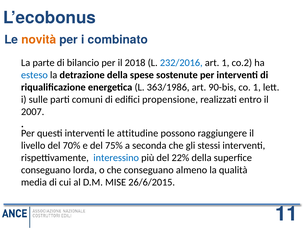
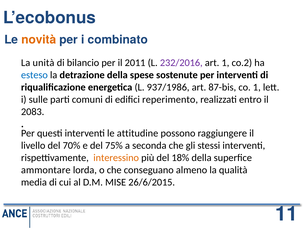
parte: parte -> unità (43, 63)
2018: 2018 -> 2011 (135, 63)
232/2016 colour: blue -> purple (181, 63)
363/1986: 363/1986 -> 937/1986 (168, 87)
90-bis: 90-bis -> 87-bis (222, 87)
propensione: propensione -> reperimento (170, 99)
2007: 2007 -> 2083 (33, 112)
interessino colour: blue -> orange (116, 157)
22%: 22% -> 18% (180, 157)
conseguano: conseguano -> ammontare (46, 170)
